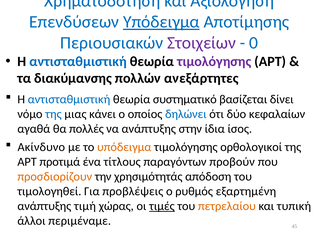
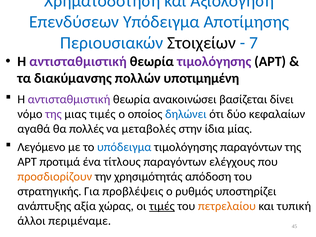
Υπόδειγμα underline: present -> none (161, 22)
Στοιχείων colour: purple -> black (202, 43)
0: 0 -> 7 (254, 43)
αντισταθμιστική colour: blue -> purple (78, 61)
ανεξάρτητες: ανεξάρτητες -> υποτιμημένη (202, 78)
αντισταθμιστική colour: blue -> purple (69, 99)
συστηματικό: συστηματικό -> ανακοινώσει (185, 99)
της colour: blue -> purple (53, 114)
μιας κάνει: κάνει -> τιμές (102, 114)
να ανάπτυξης: ανάπτυξης -> μεταβολές (149, 129)
ίσος: ίσος -> μίας (240, 129)
Ακίνδυνο: Ακίνδυνο -> Λεγόμενο (41, 147)
υπόδειγμα colour: orange -> blue (124, 147)
τιμολόγησης ορθολογικοί: ορθολογικοί -> παραγόντων (251, 147)
προβούν: προβούν -> ελέγχους (232, 162)
τιμολογηθεί: τιμολογηθεί -> στρατηγικής (49, 191)
εξαρτημένη: εξαρτημένη -> υποστηρίζει (246, 191)
τιμή: τιμή -> αξία (85, 206)
